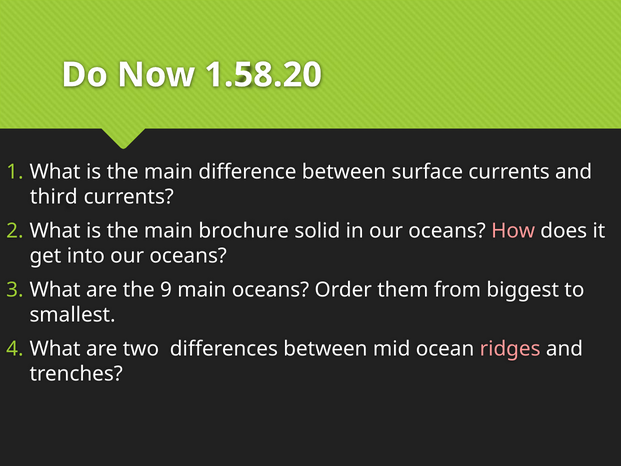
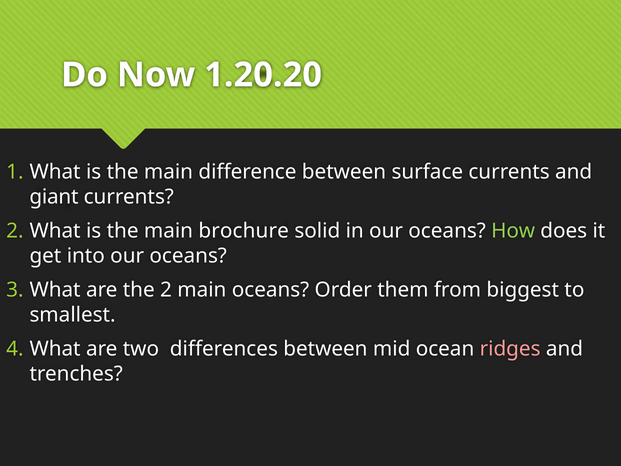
1.58.20: 1.58.20 -> 1.20.20 (263, 75)
third: third -> giant (54, 197)
How colour: pink -> light green (513, 231)
the 9: 9 -> 2 (166, 290)
